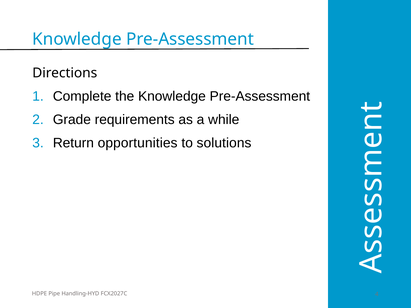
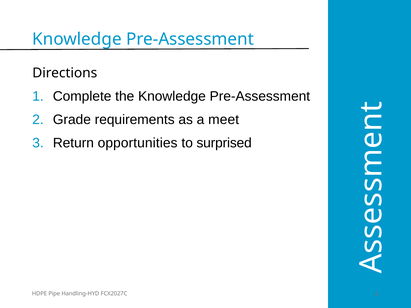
while: while -> meet (224, 120)
solutions: solutions -> surprised (224, 143)
